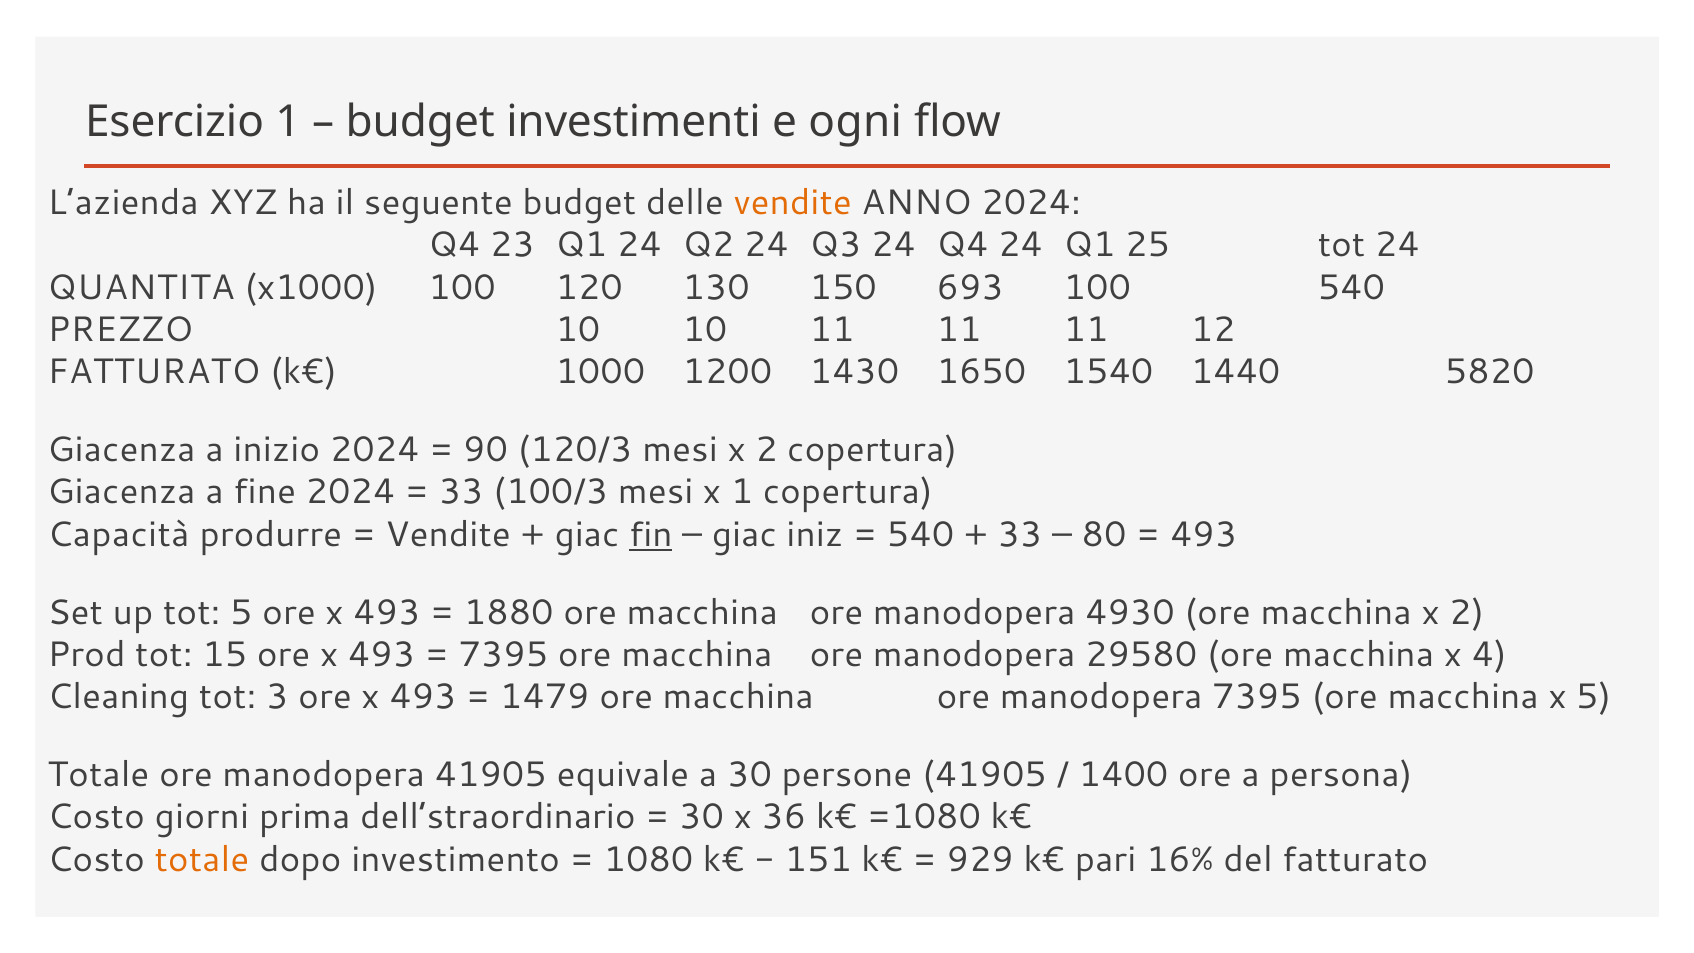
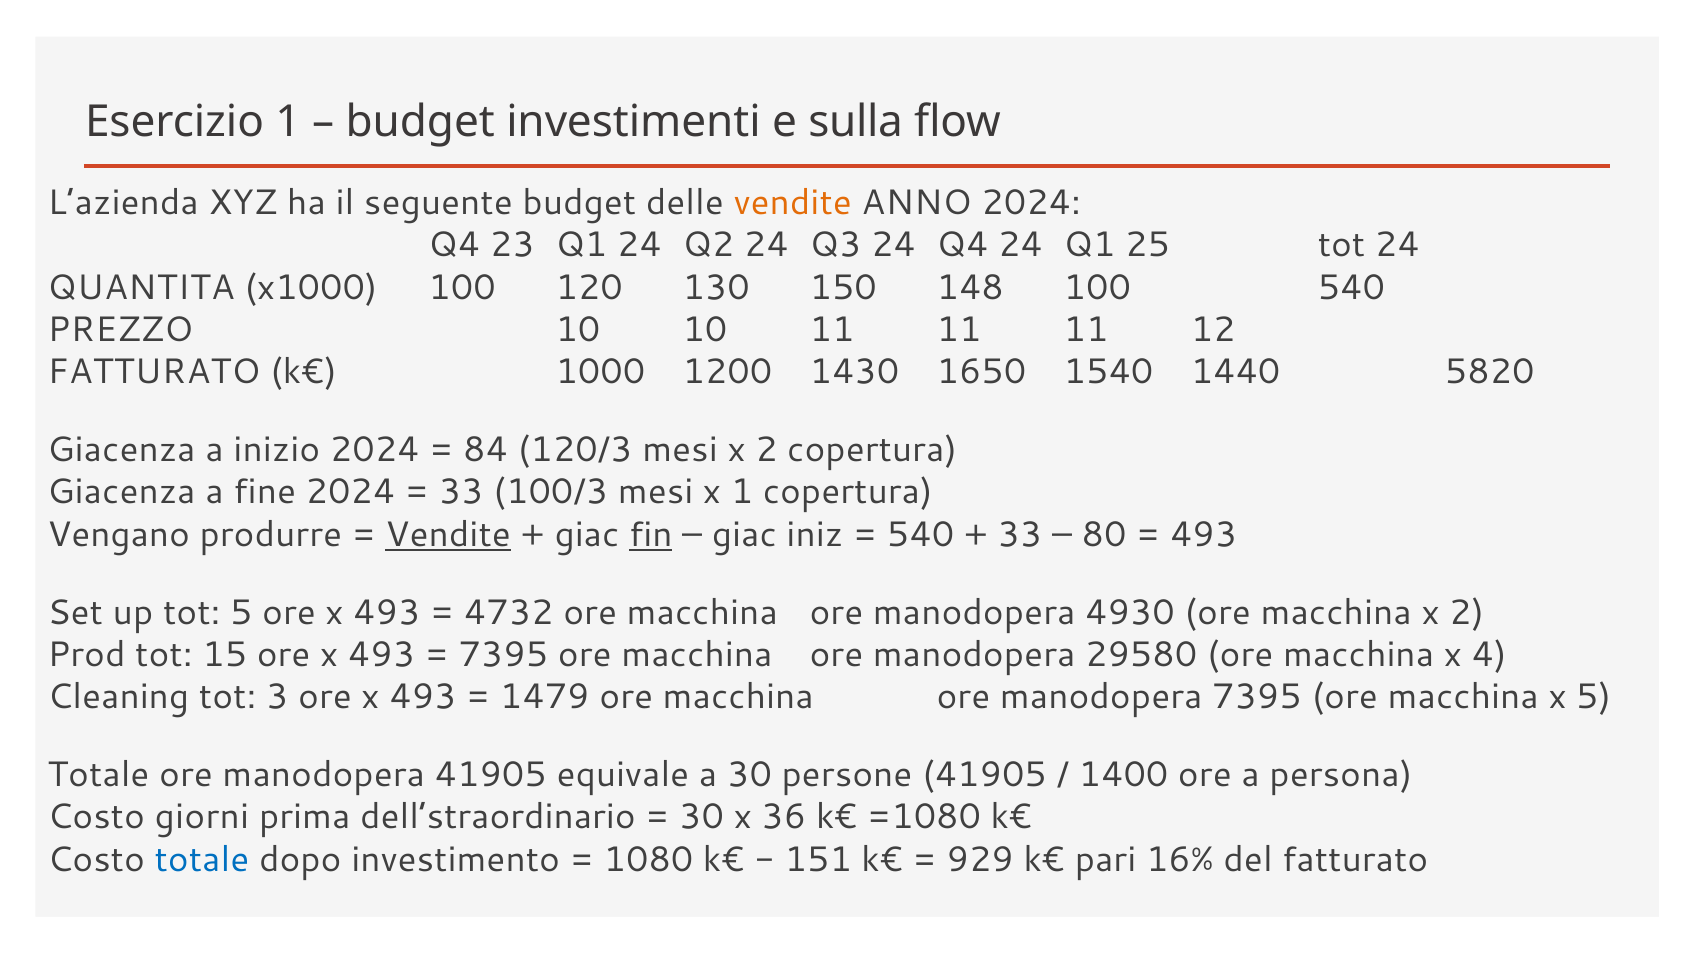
ogni: ogni -> sulla (856, 121)
693: 693 -> 148 (970, 287)
90: 90 -> 84 (486, 450)
Capacità: Capacità -> Vengano (119, 535)
Vendite underline: none -> present (448, 535)
1880: 1880 -> 4732 (509, 612)
totale colour: orange -> blue (202, 859)
